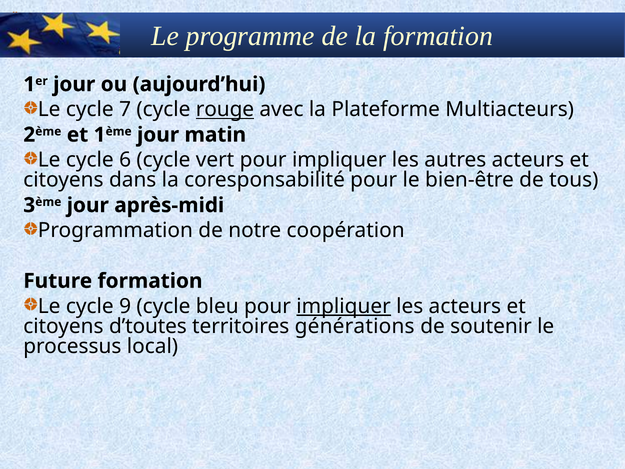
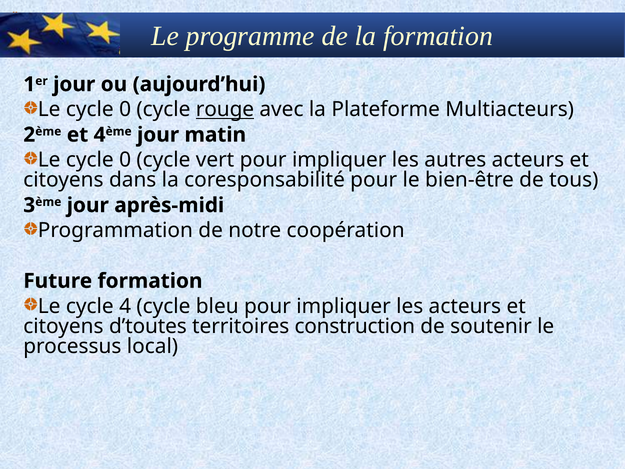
7: 7 -> 0 (125, 109)
et 1: 1 -> 4 (100, 135)
6: 6 -> 0 (125, 160)
cycle 9: 9 -> 4 (125, 306)
impliquer underline: present -> none (344, 306)
générations: générations -> construction (355, 326)
